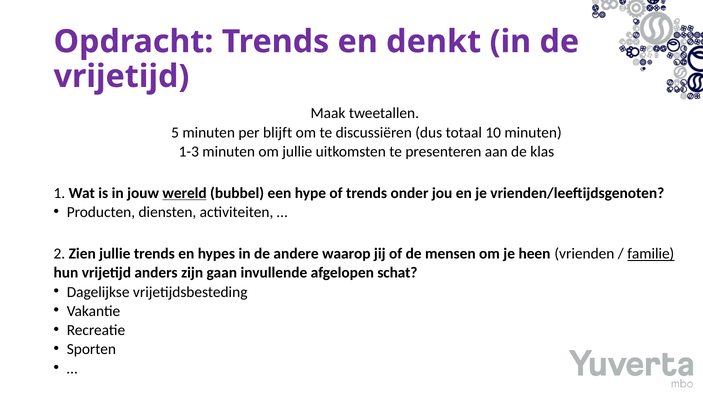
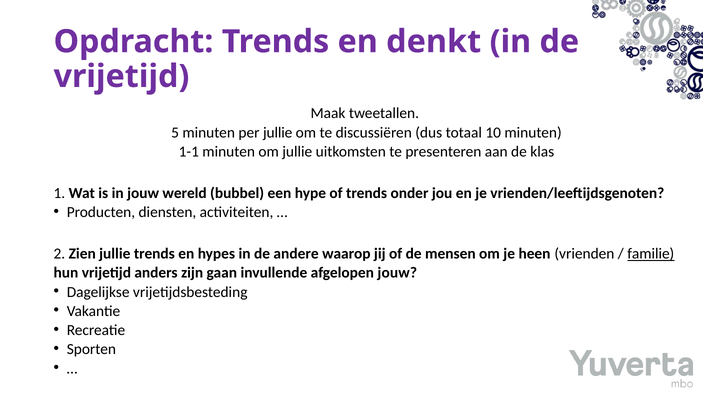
per blijft: blijft -> jullie (278, 133)
1-3: 1-3 -> 1-1 (189, 152)
wereld underline: present -> none (185, 193)
afgelopen schat: schat -> jouw (397, 273)
